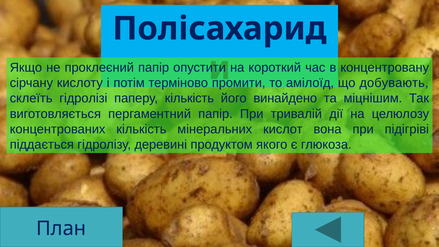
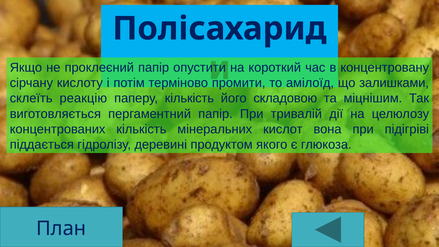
добувають: добувають -> залишками (394, 83)
гідролізі: гідролізі -> реакцію (83, 98)
винайдено: винайдено -> складовою (285, 98)
